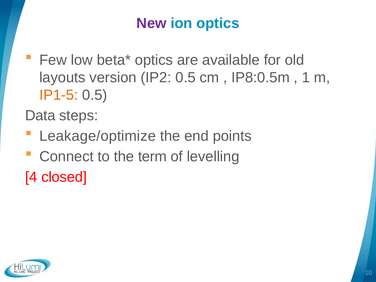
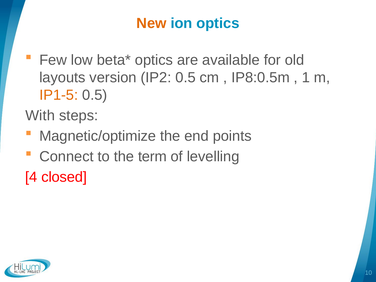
New colour: purple -> orange (151, 23)
Data: Data -> With (40, 116)
Leakage/optimize: Leakage/optimize -> Magnetic/optimize (98, 136)
